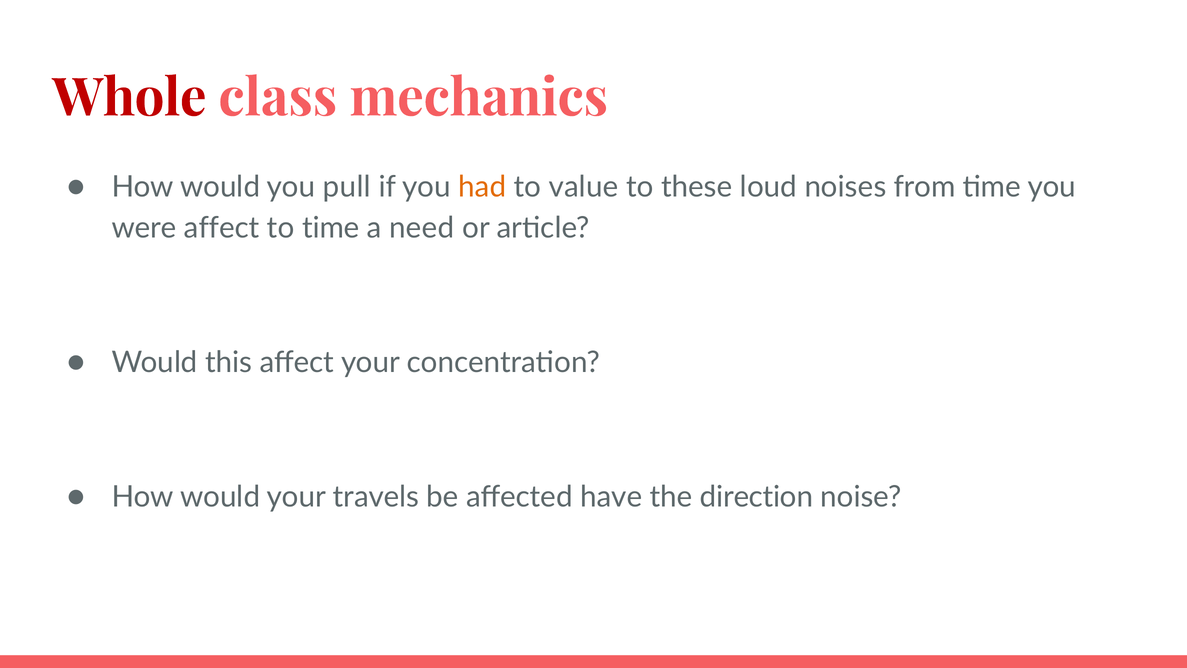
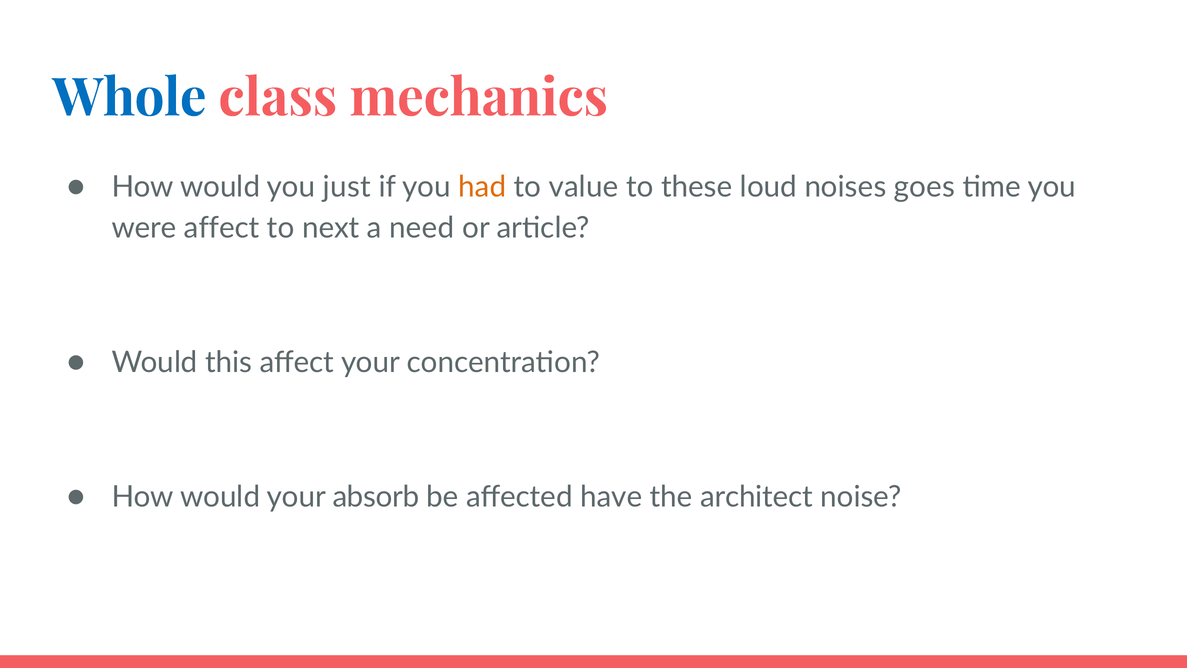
Whole colour: red -> blue (129, 98)
pull: pull -> just (347, 187)
from: from -> goes (924, 187)
to time: time -> next (331, 228)
travels: travels -> absorb (376, 497)
direction: direction -> architect (756, 497)
